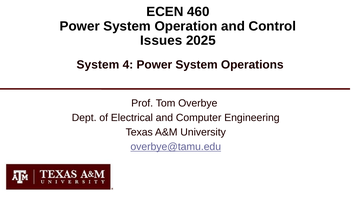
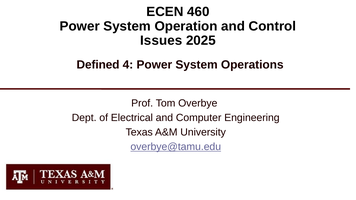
System: System -> Defined (98, 65)
